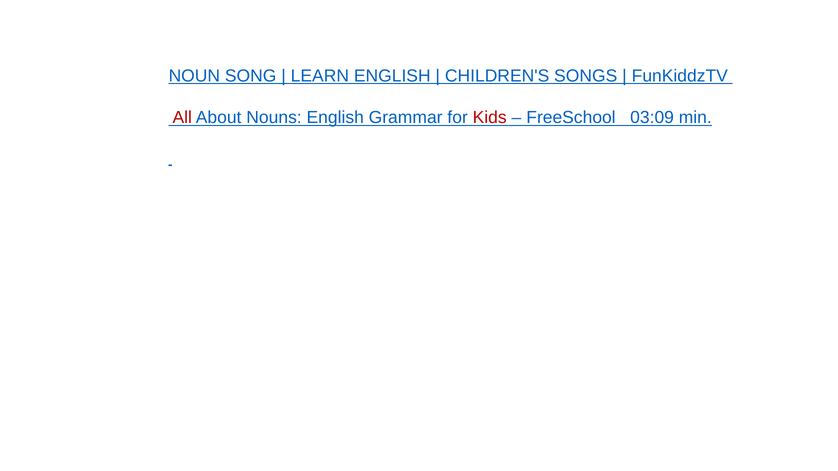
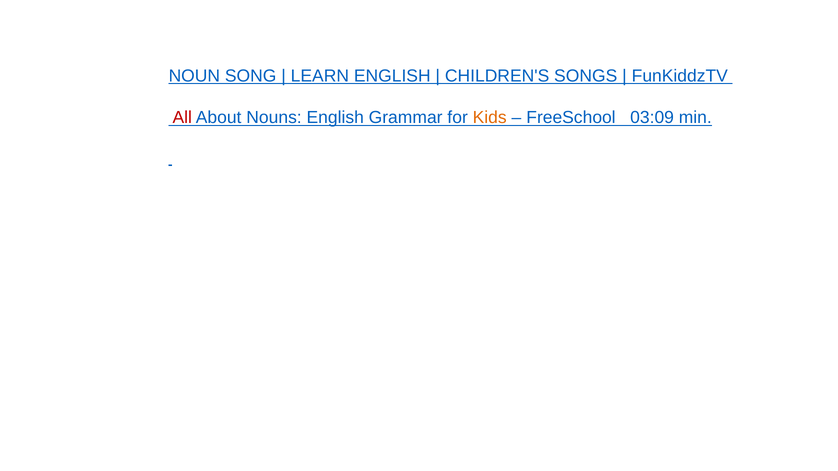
Kids colour: red -> orange (490, 118)
